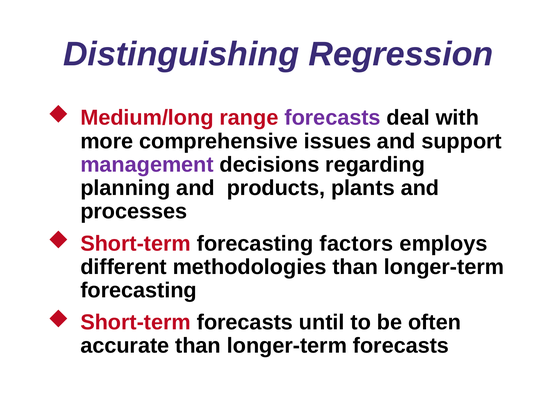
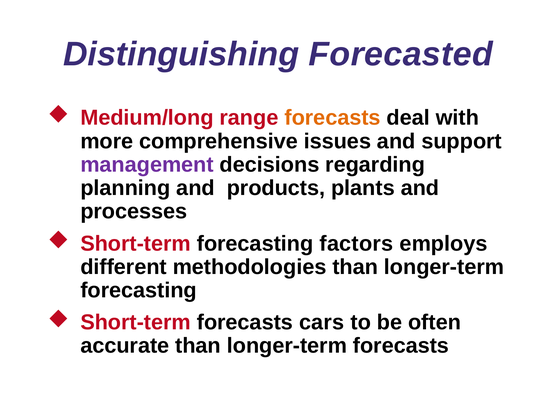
Regression: Regression -> Forecasted (401, 54)
forecasts colour: purple -> orange (333, 118)
until: until -> cars (322, 322)
